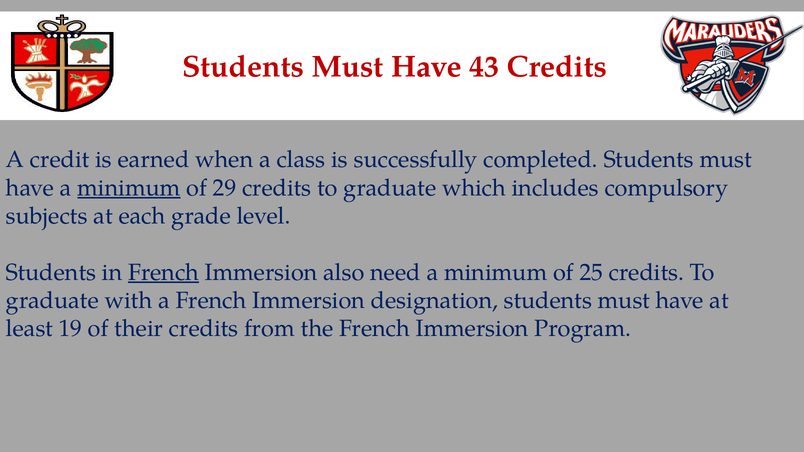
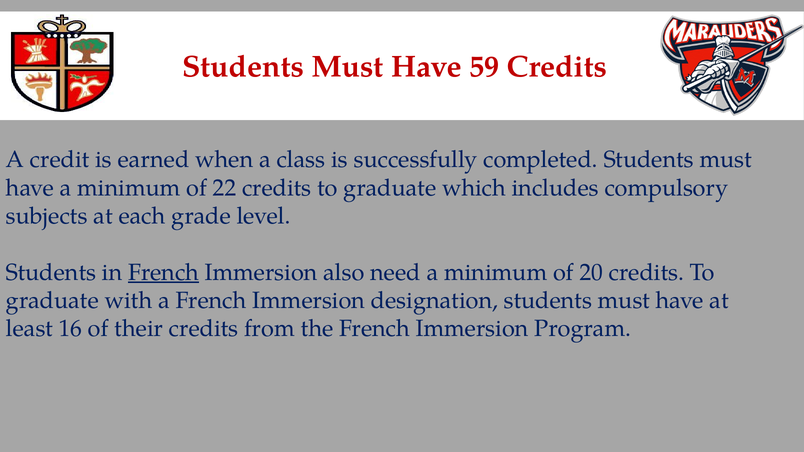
43: 43 -> 59 (484, 67)
minimum underline: present -> none (129, 188)
29: 29 -> 22 (225, 188)
25: 25 -> 20 (591, 272)
19: 19 -> 16 (70, 329)
